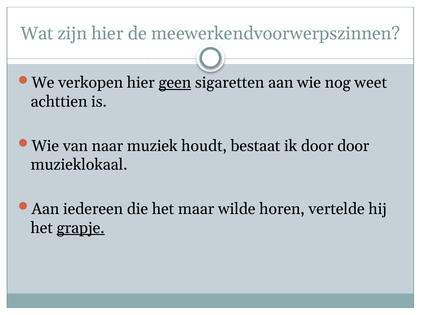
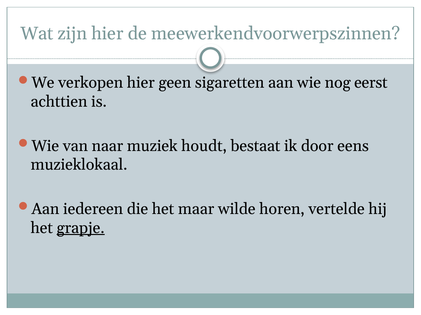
geen underline: present -> none (175, 83)
weet: weet -> eerst (371, 83)
door door: door -> eens (353, 146)
